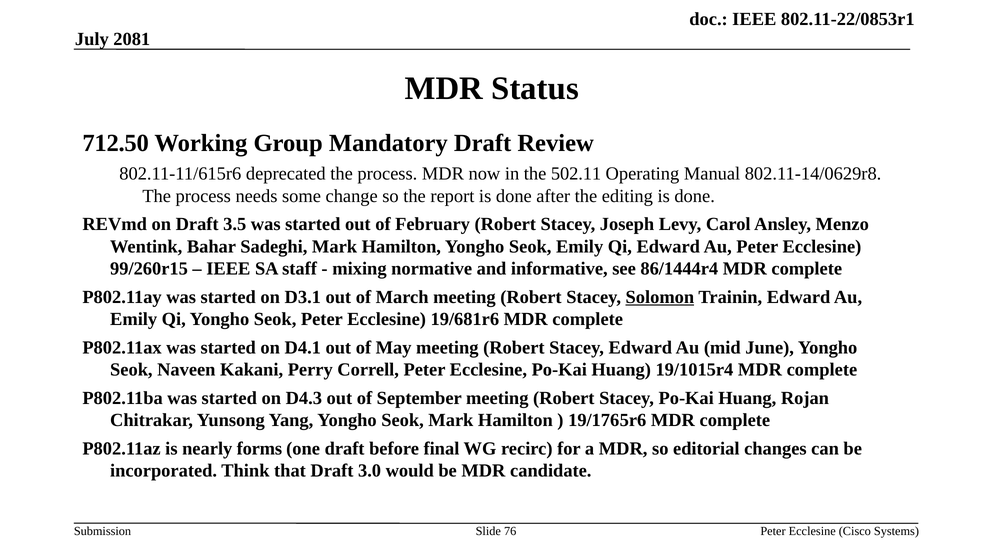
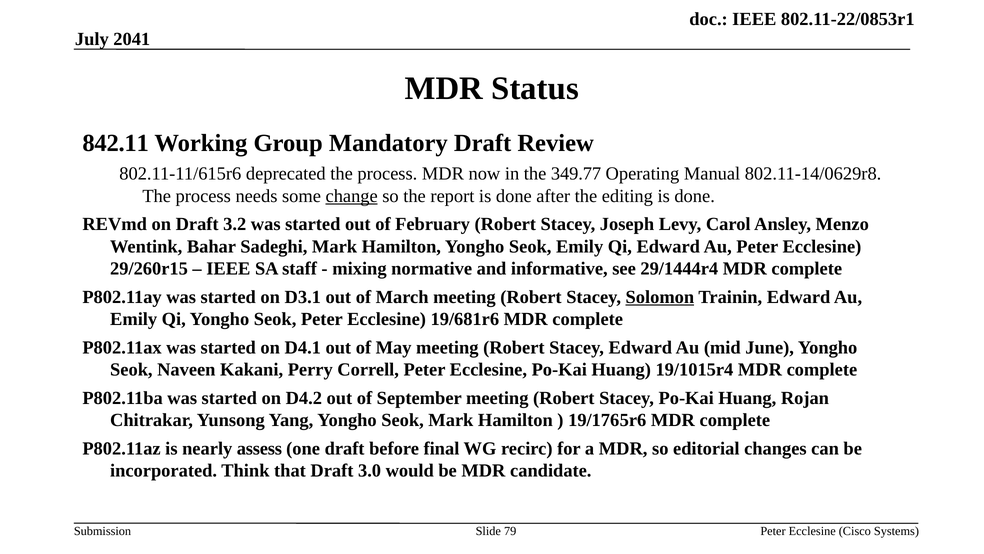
2081: 2081 -> 2041 (132, 39)
712.50: 712.50 -> 842.11 (116, 143)
502.11: 502.11 -> 349.77 (576, 174)
change underline: none -> present (352, 196)
3.5: 3.5 -> 3.2 (235, 224)
99/260r15: 99/260r15 -> 29/260r15 (149, 268)
86/1444r4: 86/1444r4 -> 29/1444r4 (679, 268)
D4.3: D4.3 -> D4.2 (304, 398)
forms: forms -> assess (259, 448)
76: 76 -> 79 (510, 531)
